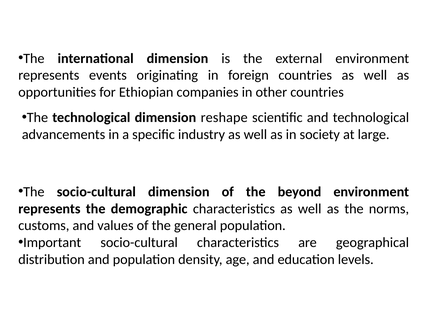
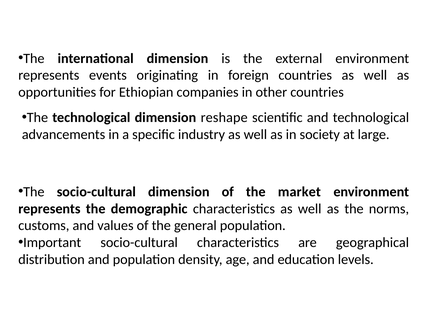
beyond: beyond -> market (299, 192)
